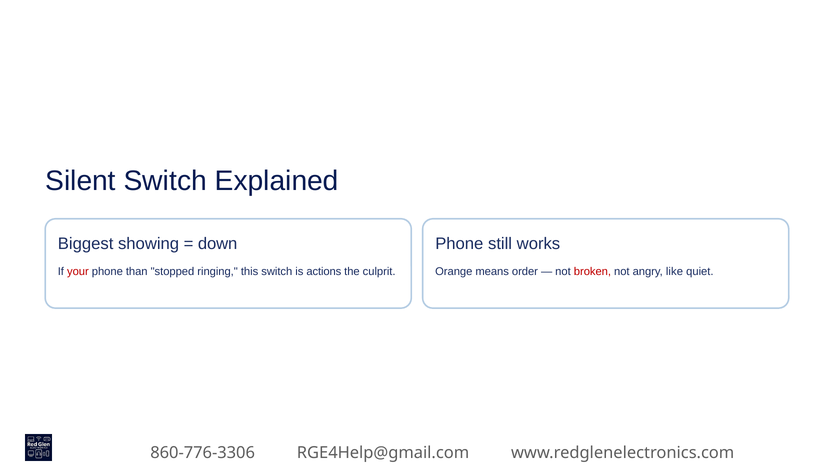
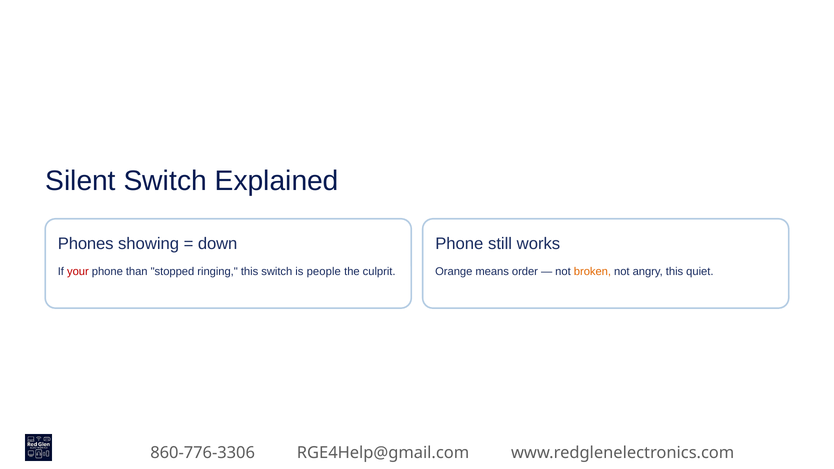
Biggest: Biggest -> Phones (86, 244)
actions: actions -> people (324, 272)
broken colour: red -> orange (592, 272)
angry like: like -> this (675, 272)
